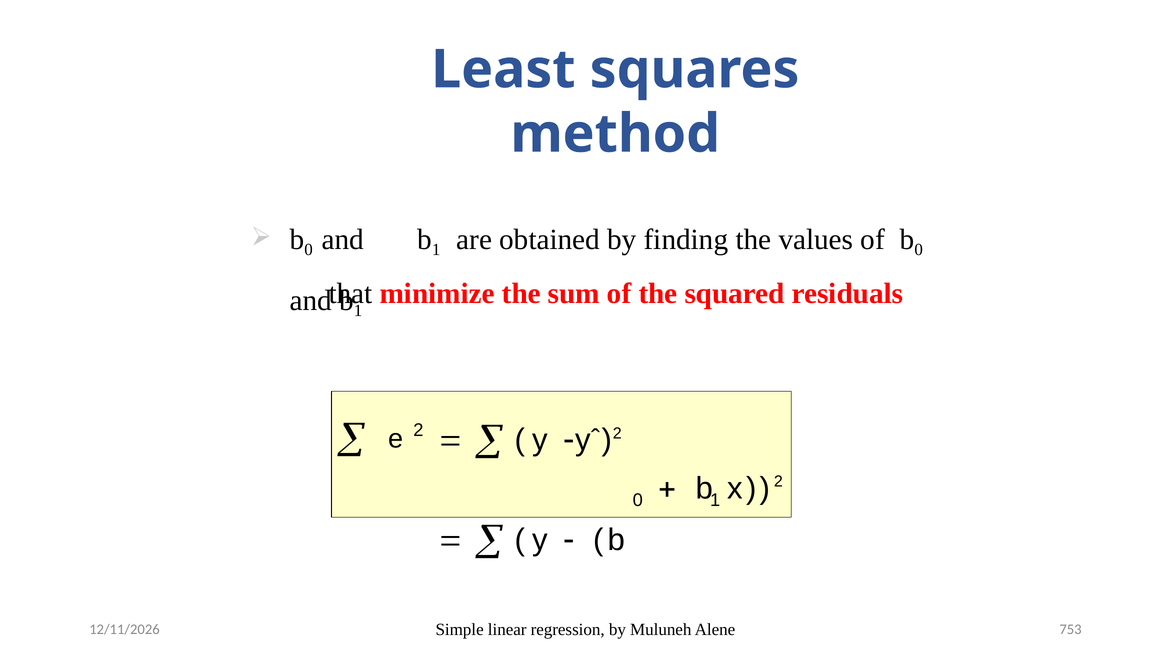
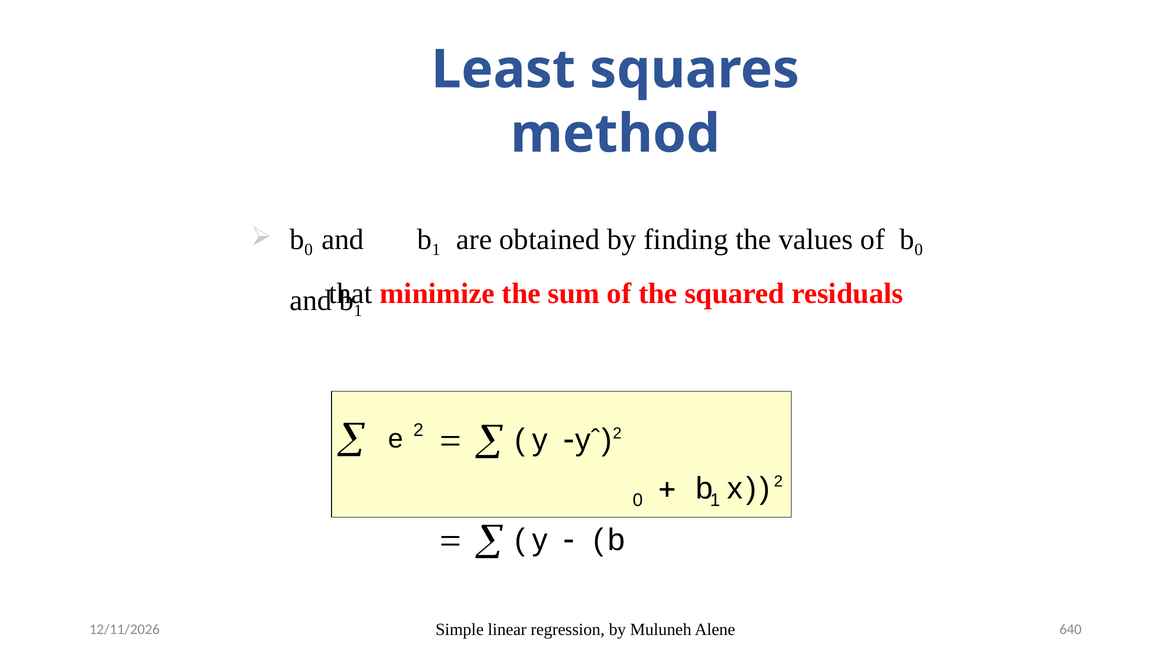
753: 753 -> 640 (1071, 629)
